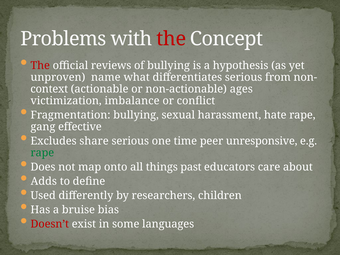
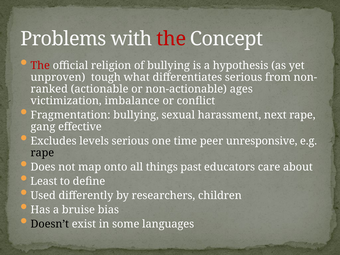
reviews: reviews -> religion (111, 66)
name: name -> tough (106, 77)
context: context -> ranked (49, 89)
hate: hate -> next (275, 115)
share: share -> levels (94, 141)
rape colour: green -> black (42, 153)
Adds: Adds -> Least (44, 181)
Doesn’t colour: red -> black (50, 224)
